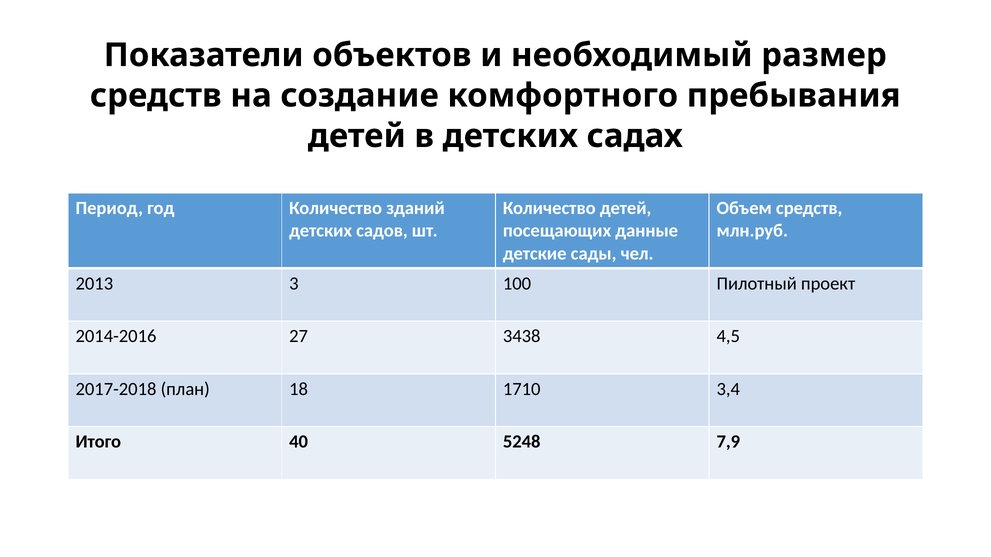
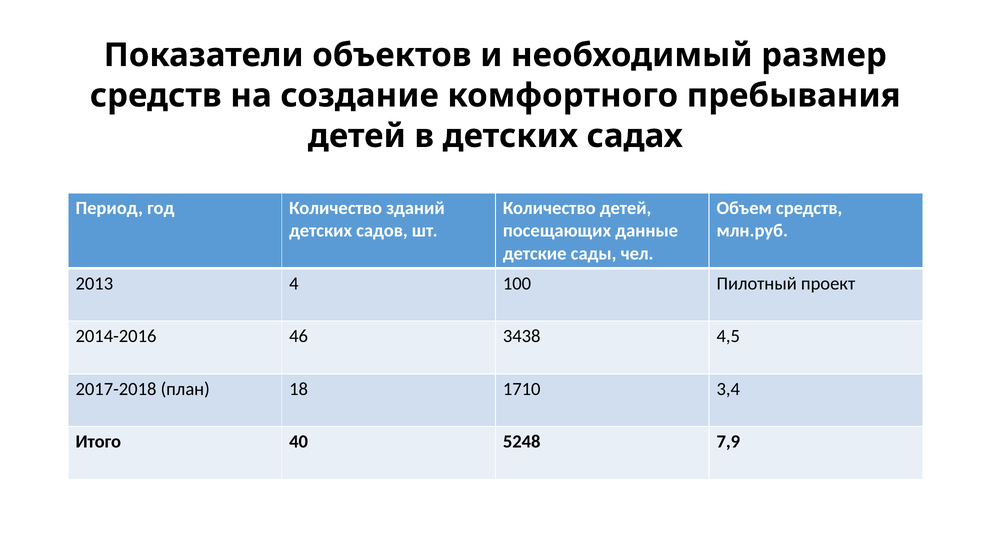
3: 3 -> 4 (294, 284)
27: 27 -> 46 (299, 337)
